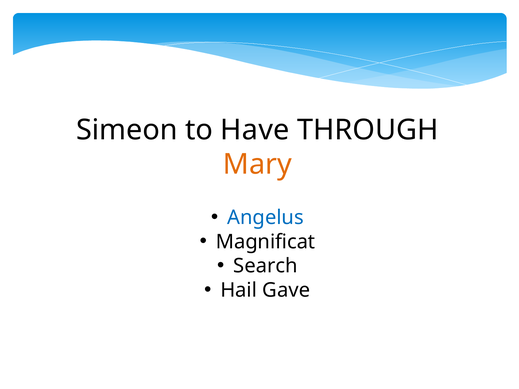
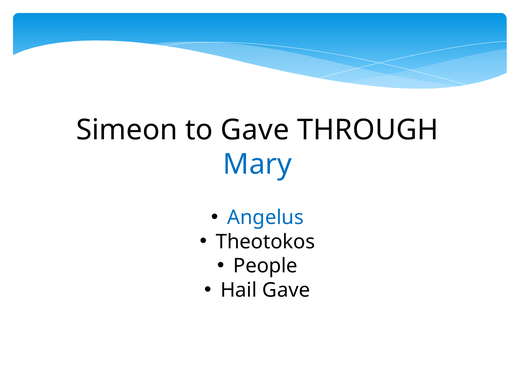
to Have: Have -> Gave (255, 130)
Mary colour: orange -> blue (257, 165)
Magnificat: Magnificat -> Theotokos (266, 242)
Search: Search -> People (266, 266)
